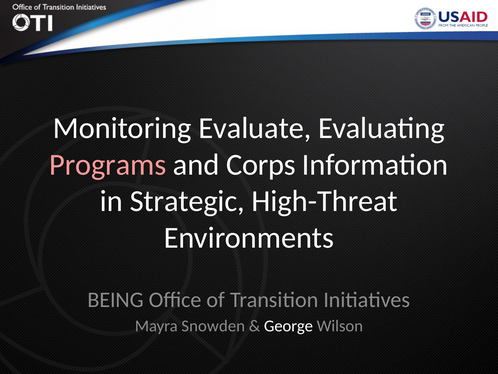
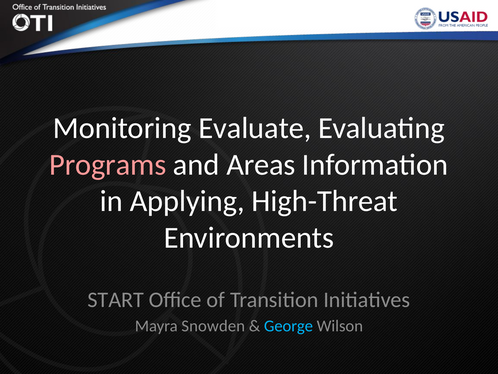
Corps: Corps -> Areas (261, 164)
Strategic: Strategic -> Applying (187, 201)
BEING: BEING -> START (116, 300)
George colour: white -> light blue (288, 326)
